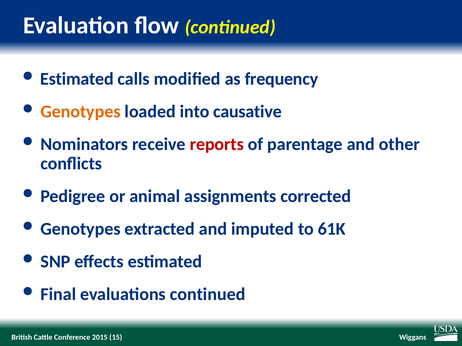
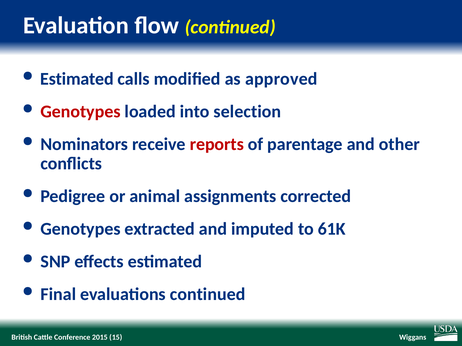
frequency: frequency -> approved (281, 79)
Genotypes colour: orange -> red (80, 112)
causative: causative -> selection (247, 112)
